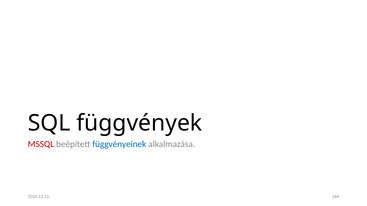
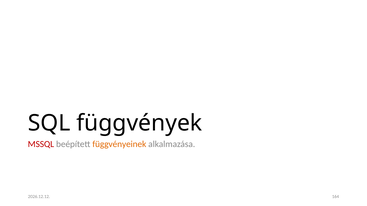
függvényeinek colour: blue -> orange (119, 144)
